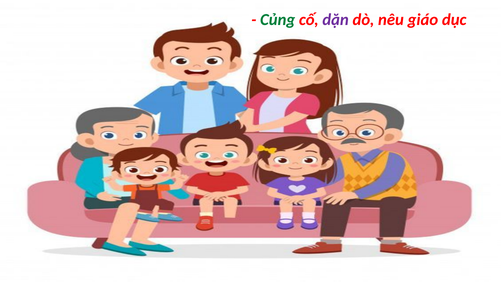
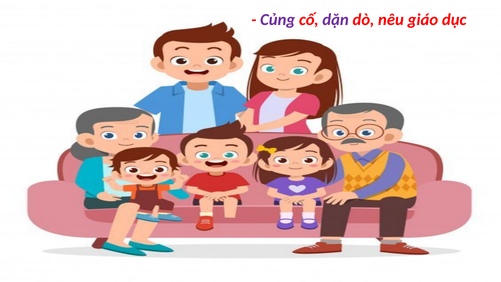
Củng colour: green -> purple (278, 20)
